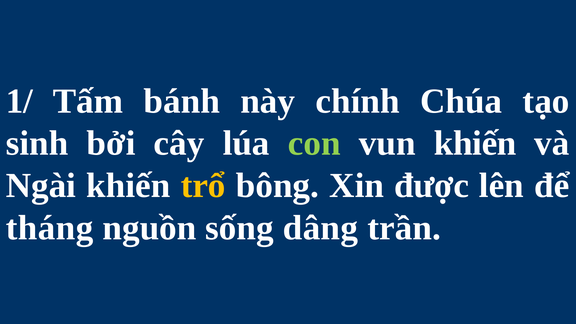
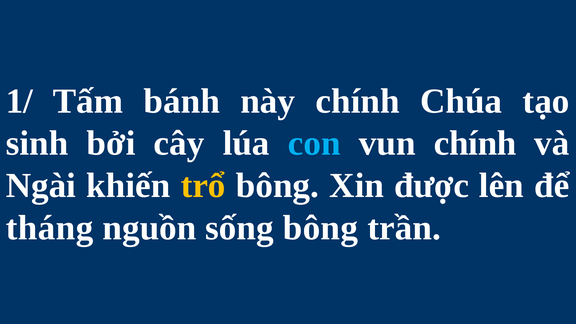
con colour: light green -> light blue (314, 143)
vun khiến: khiến -> chính (475, 143)
sống dâng: dâng -> bông (320, 228)
